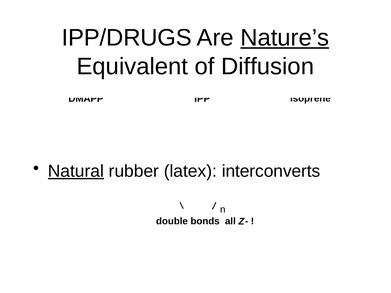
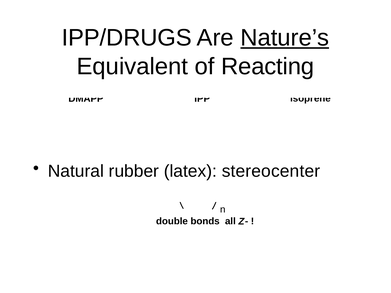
Diffusion: Diffusion -> Reacting (268, 66)
Natural underline: present -> none (76, 171)
interconverts: interconverts -> stereocenter (271, 171)
